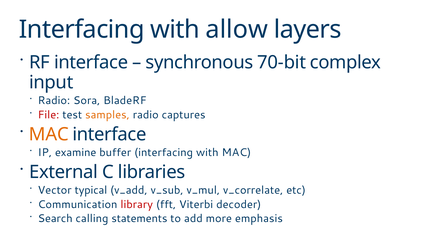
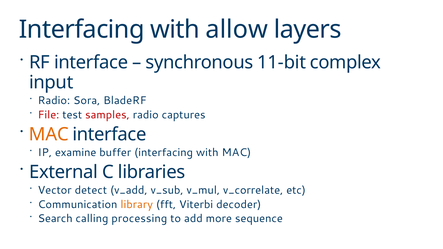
70-bit: 70-bit -> 11-bit (282, 62)
samples colour: orange -> red (107, 115)
typical: typical -> detect (91, 190)
library colour: red -> orange (137, 205)
statements: statements -> processing (139, 219)
emphasis: emphasis -> sequence (259, 219)
